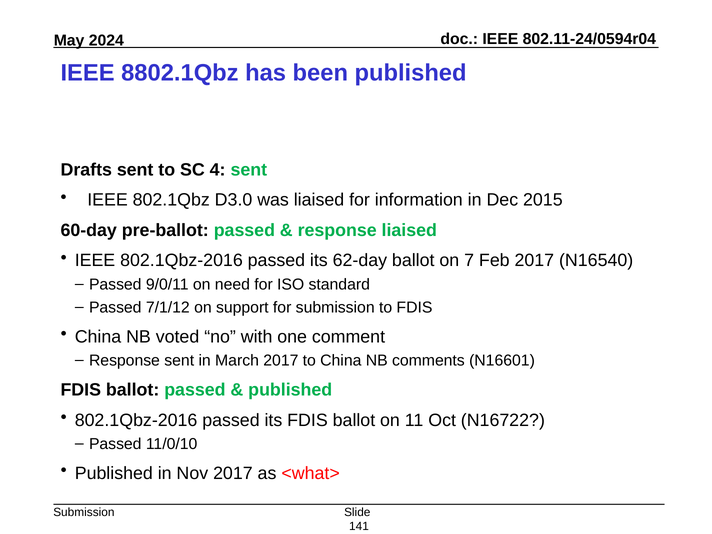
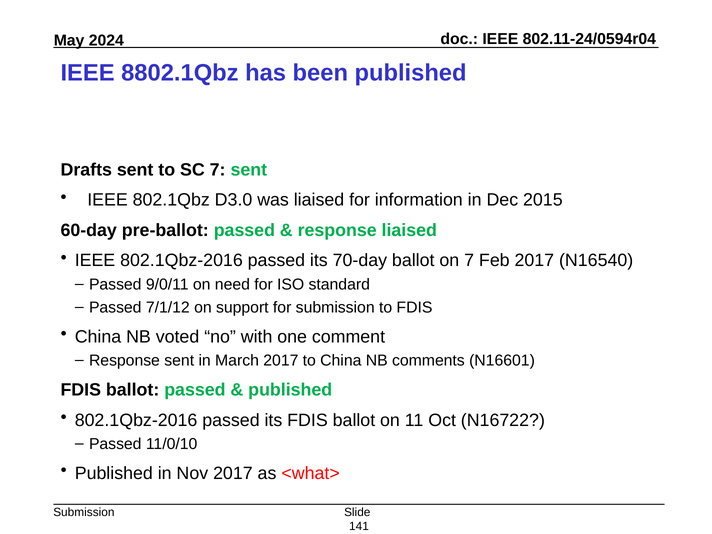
SC 4: 4 -> 7 (218, 170)
62-day: 62-day -> 70-day (360, 261)
